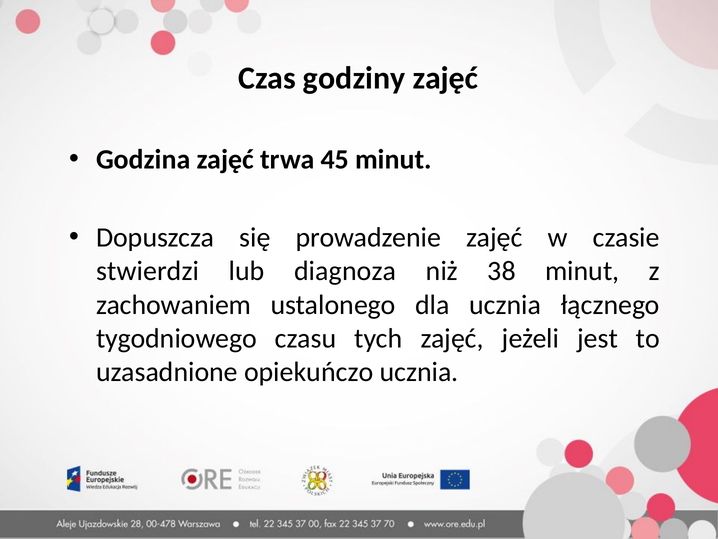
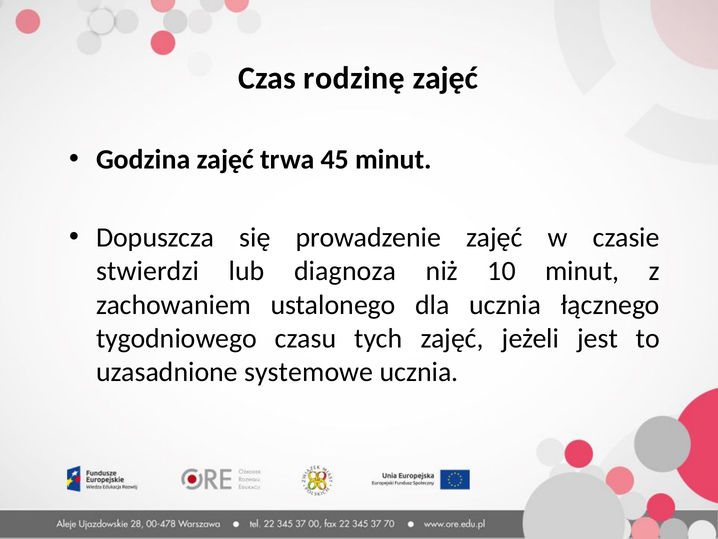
godziny: godziny -> rodzinę (354, 78)
38: 38 -> 10 (502, 271)
opiekuńczo: opiekuńczo -> systemowe (309, 372)
